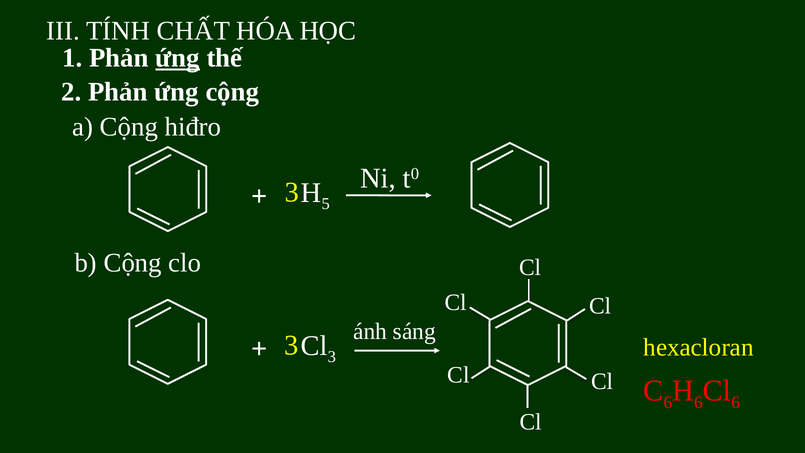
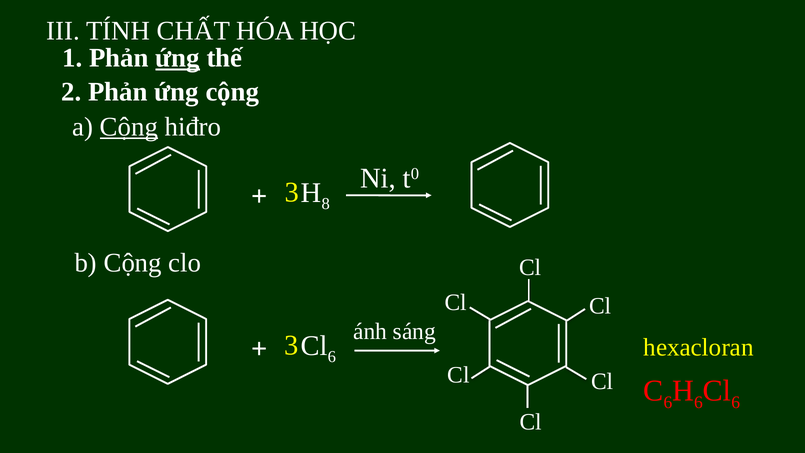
Cộng underline: none -> present (129, 127)
5: 5 -> 8 (326, 204)
3: 3 -> 6 (332, 357)
